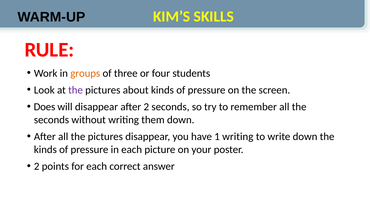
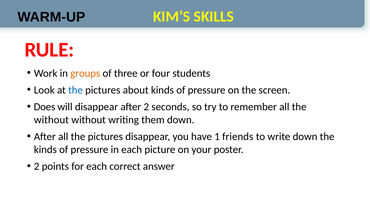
the colour: purple -> blue (76, 90)
seconds: seconds -> without (51, 120)
1 writing: writing -> friends (238, 137)
